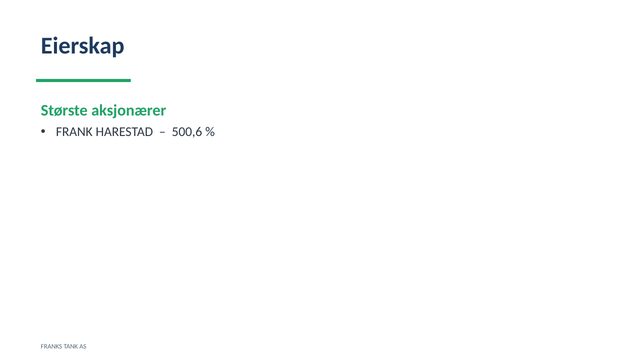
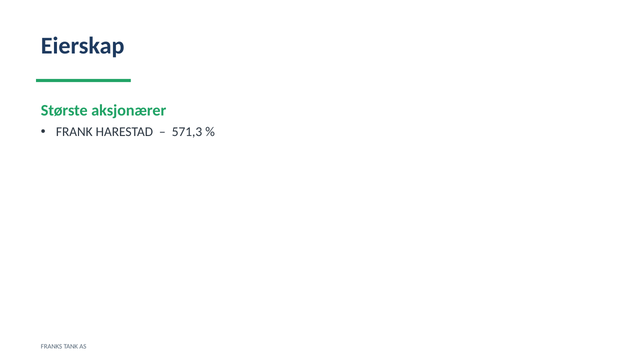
500,6: 500,6 -> 571,3 (187, 132)
